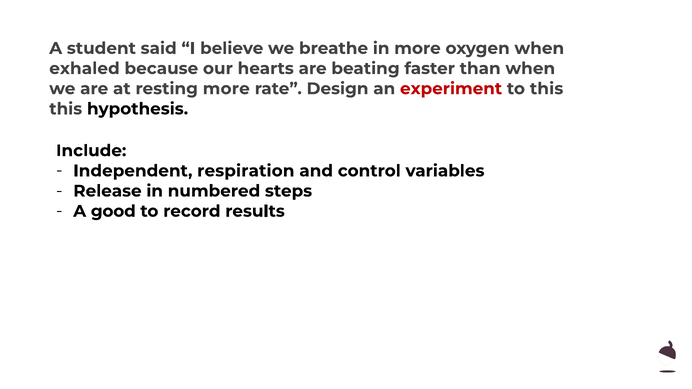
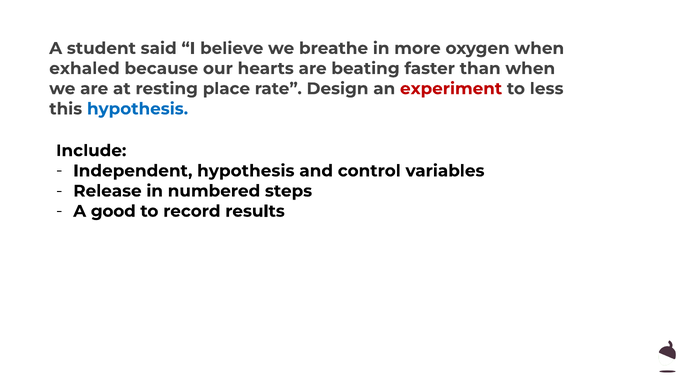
resting more: more -> place (226, 89)
to this: this -> less (547, 89)
hypothesis colour: black -> blue (138, 109)
Independent respiration: respiration -> hypothesis (246, 171)
